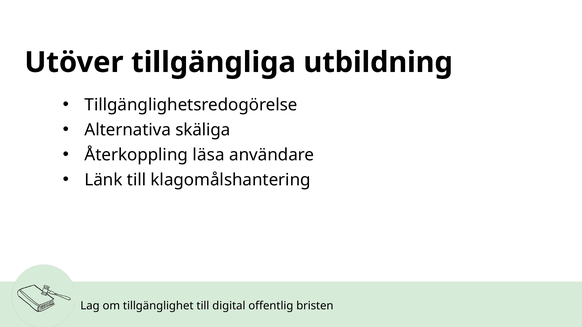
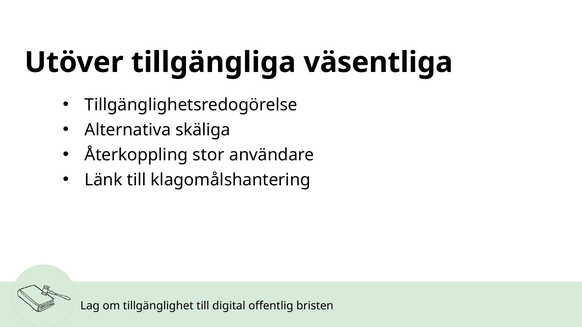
utbildning: utbildning -> väsentliga (378, 62)
läsa: läsa -> stor (209, 155)
